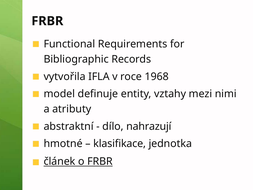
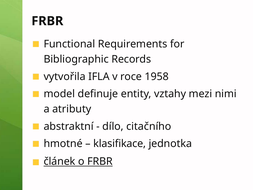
1968: 1968 -> 1958 (157, 76)
nahrazují: nahrazují -> citačního (149, 126)
